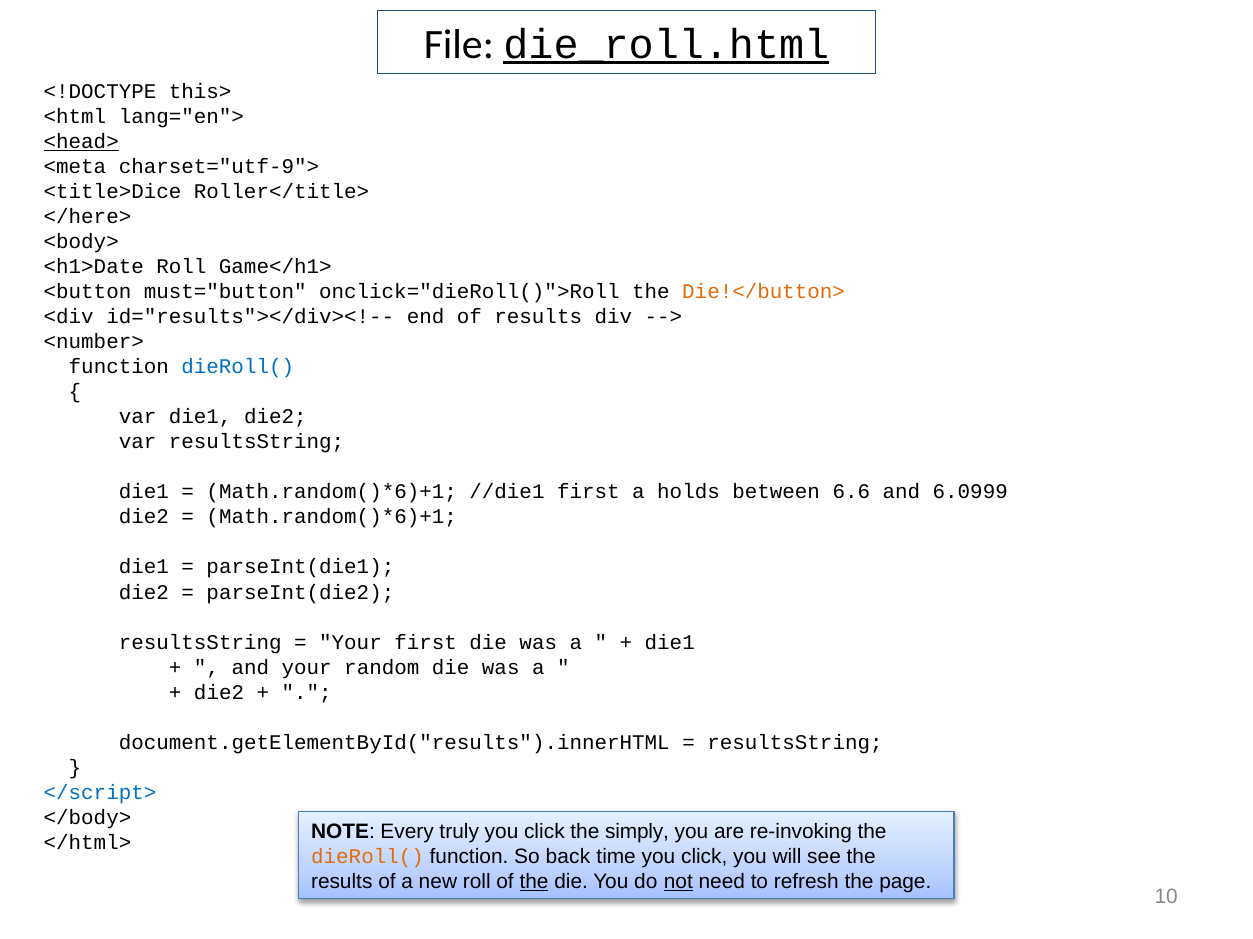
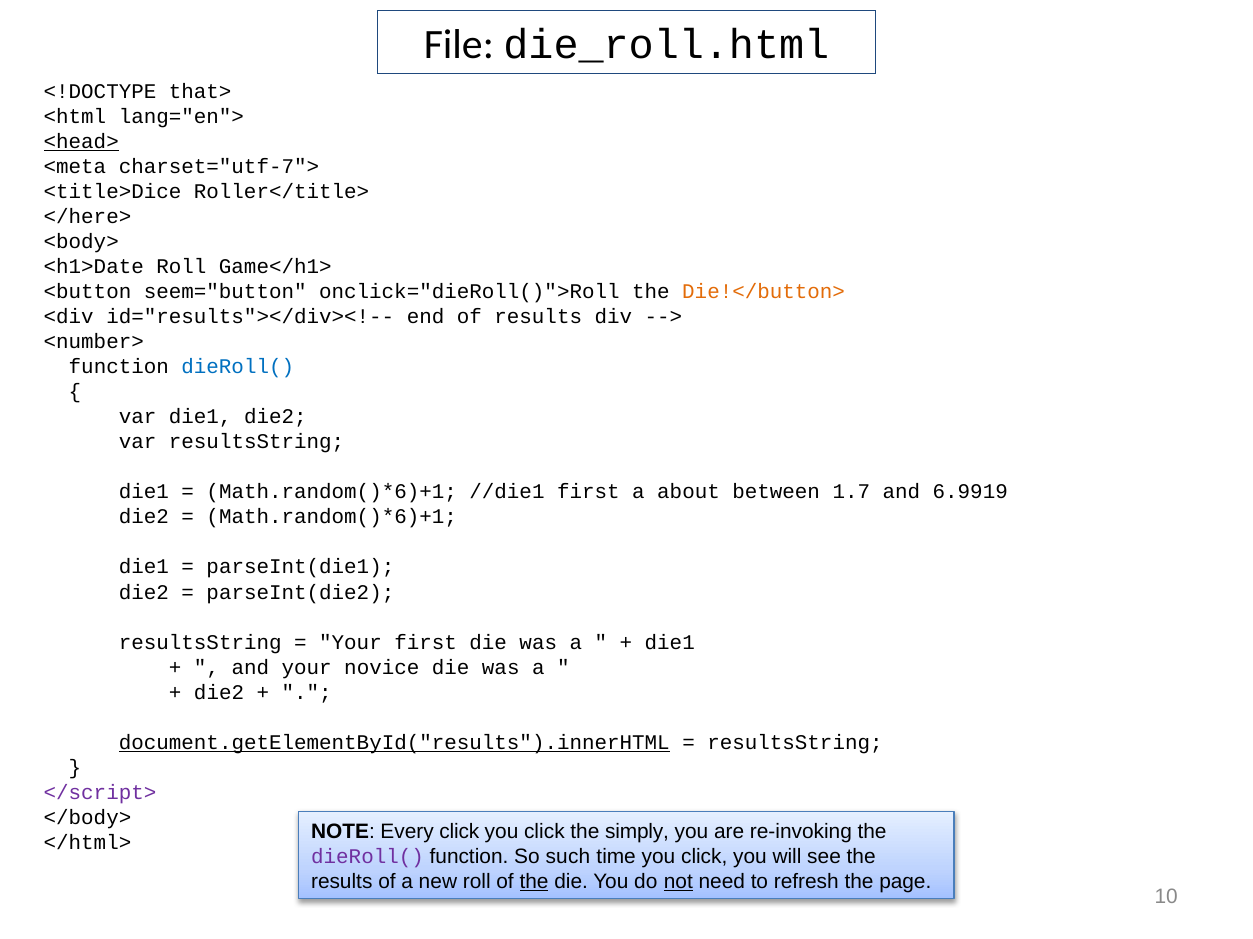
die_roll.html underline: present -> none (666, 45)
this>: this> -> that> (200, 91)
charset="utf-9">: charset="utf-9"> -> charset="utf-7"> (219, 167)
must="button: must="button -> seem="button (225, 292)
holds: holds -> about (689, 492)
6.6: 6.6 -> 1.7 (851, 492)
6.0999: 6.0999 -> 6.9919 (970, 492)
random: random -> novice (382, 668)
document.getElementById("results").innerHTML underline: none -> present (394, 743)
</script> colour: blue -> purple (100, 793)
Every truly: truly -> click (459, 832)
dieRoll( colour: orange -> purple (368, 857)
back: back -> such (568, 857)
